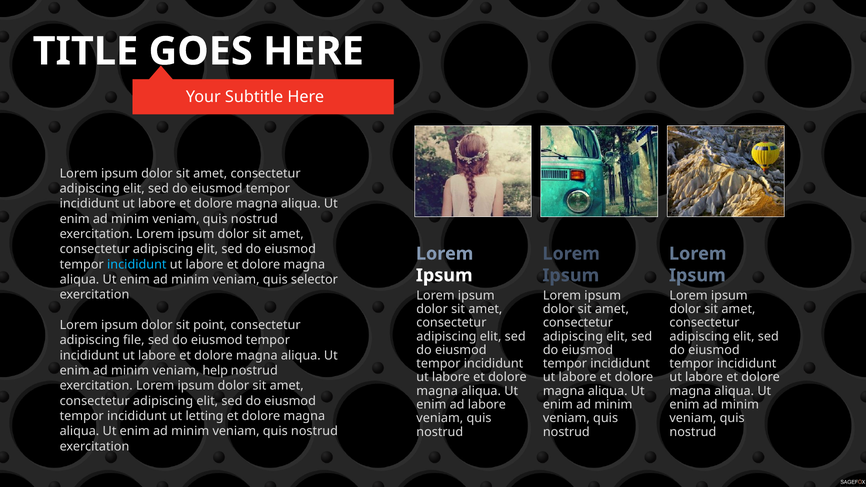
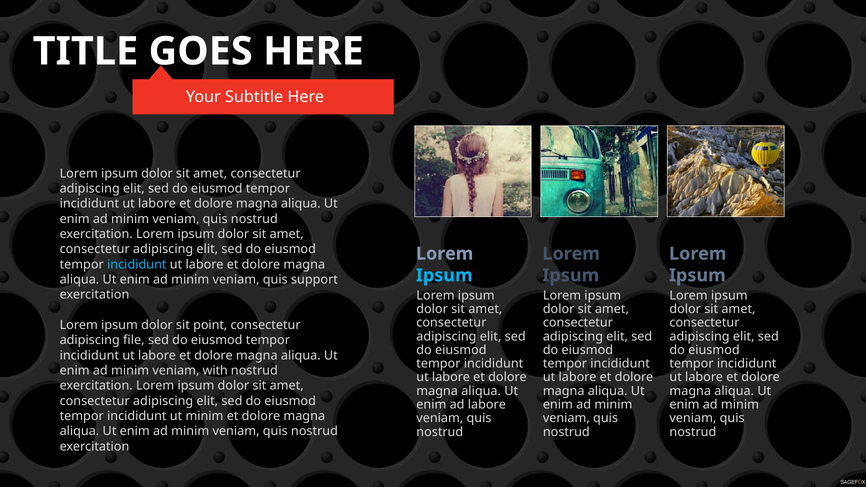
Ipsum colour: white -> light blue (444, 275)
selector: selector -> support (314, 280)
help: help -> with (215, 371)
ut letting: letting -> minim (204, 416)
